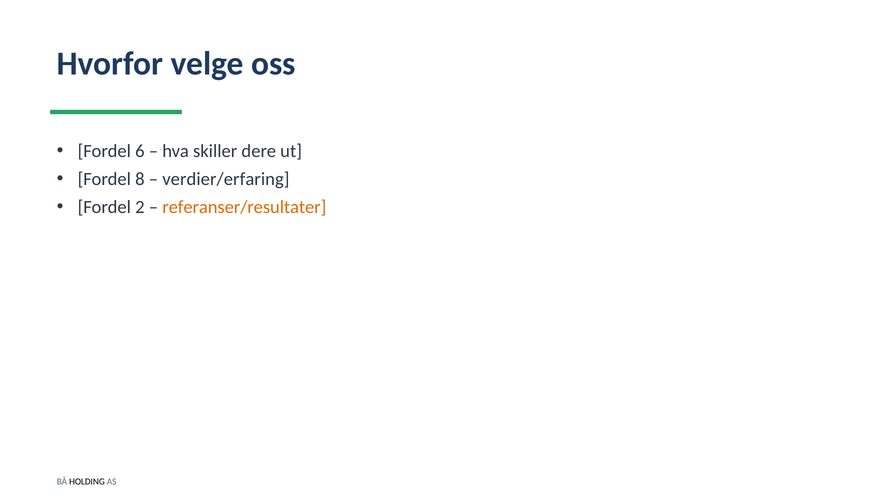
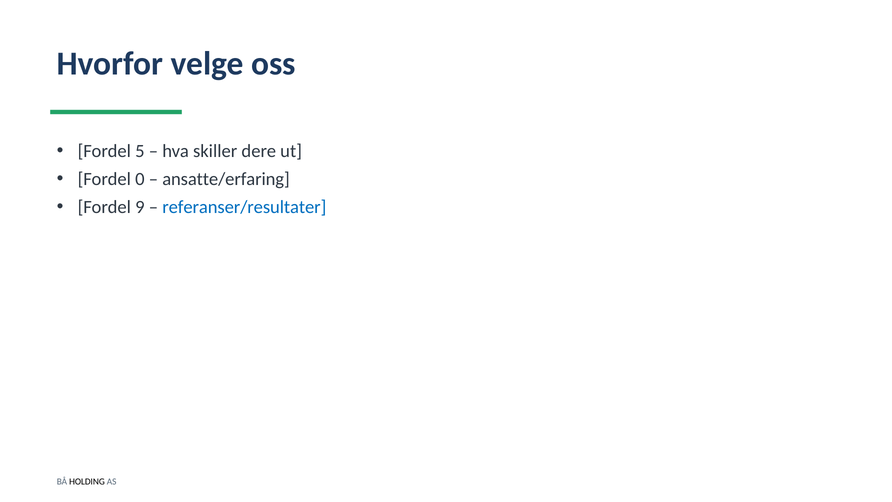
6: 6 -> 5 (140, 151)
8: 8 -> 0 (140, 179)
verdier/erfaring: verdier/erfaring -> ansatte/erfaring (226, 179)
2: 2 -> 9 (140, 207)
referanser/resultater colour: orange -> blue (244, 207)
